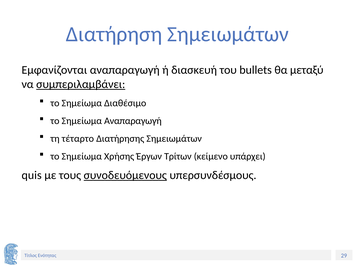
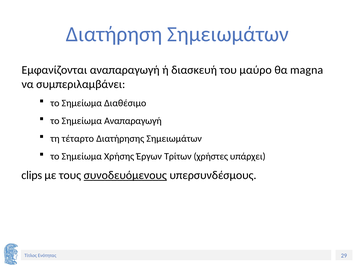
bullets: bullets -> μαύρο (256, 70)
μεταξύ: μεταξύ -> magna (307, 70)
συμπεριλαμβάνει underline: present -> none (81, 84)
κείμενο: κείμενο -> χρήστες (211, 156)
quis: quis -> clips (32, 176)
